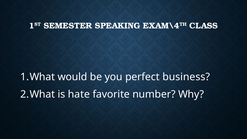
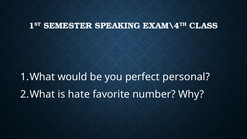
business: business -> personal (186, 77)
